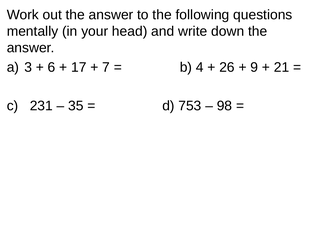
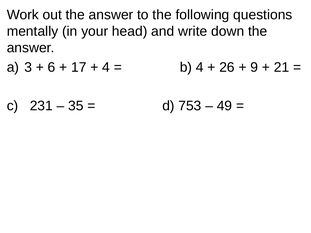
7: 7 -> 4 (106, 67)
98: 98 -> 49 (224, 106)
